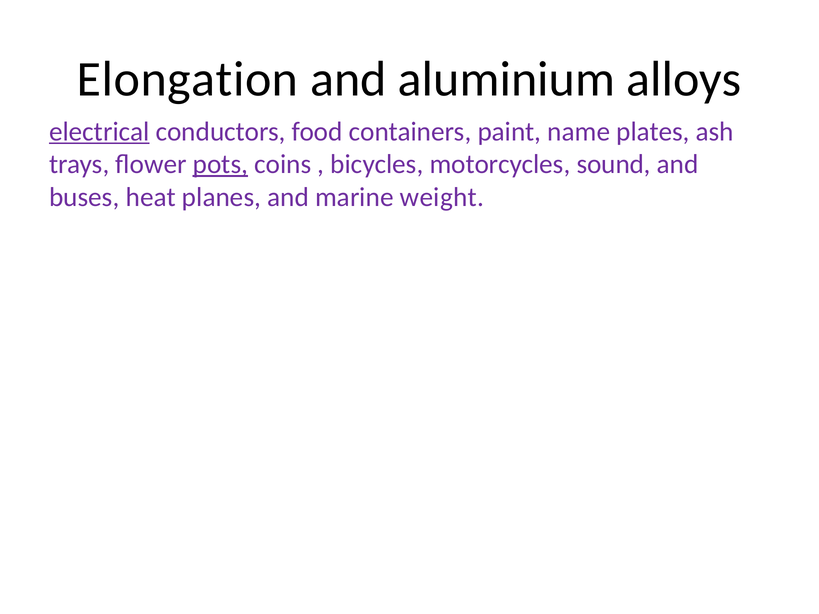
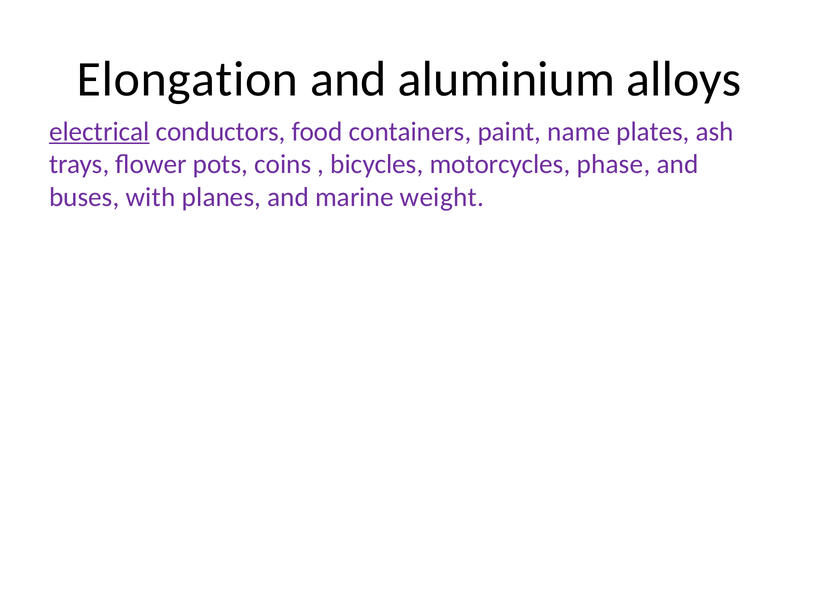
pots underline: present -> none (220, 164)
sound: sound -> phase (613, 164)
heat: heat -> with (151, 197)
